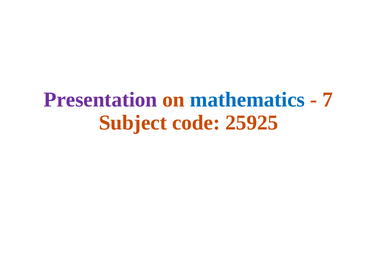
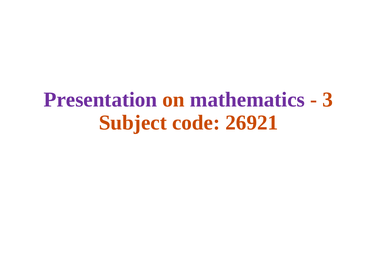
mathematics colour: blue -> purple (247, 99)
7: 7 -> 3 (328, 99)
25925: 25925 -> 26921 (252, 122)
